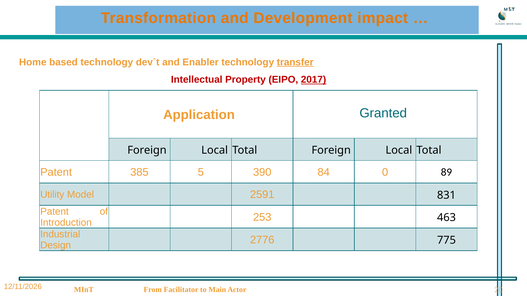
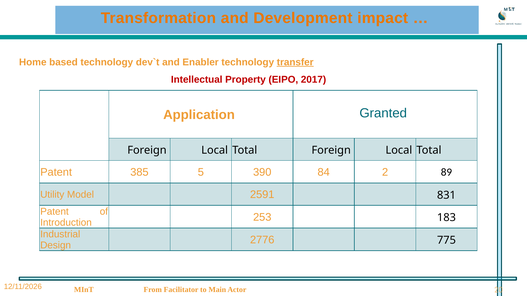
2017 underline: present -> none (314, 80)
0: 0 -> 2 (385, 172)
463: 463 -> 183 (446, 218)
